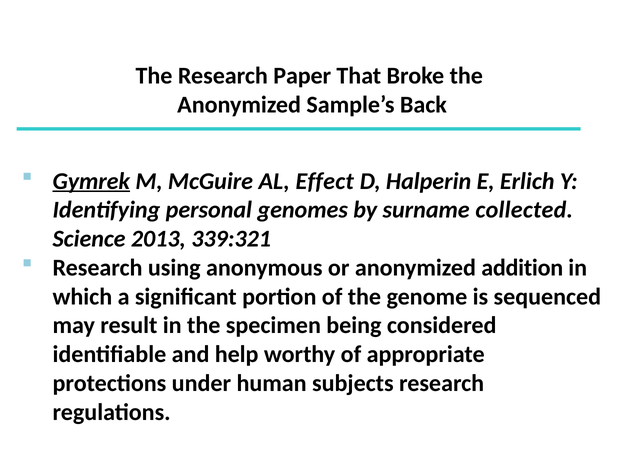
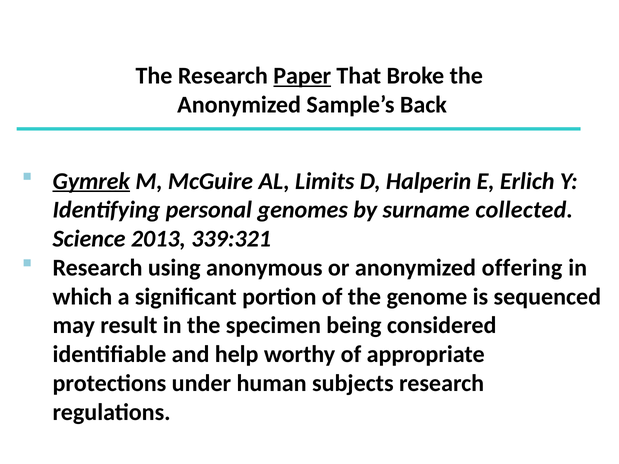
Paper underline: none -> present (302, 76)
Effect: Effect -> Limits (325, 181)
addition: addition -> offering (522, 268)
